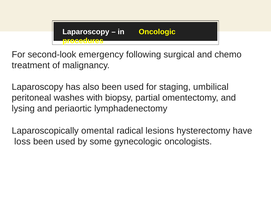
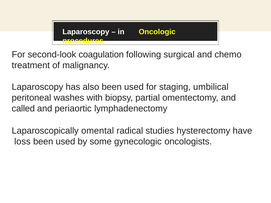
emergency: emergency -> coagulation (101, 55)
lysing: lysing -> called (23, 109)
lesions: lesions -> studies (160, 131)
